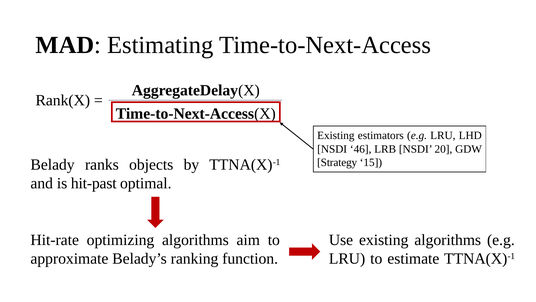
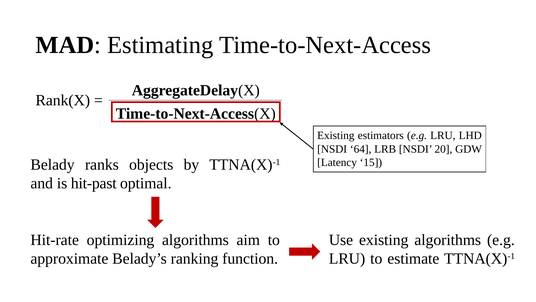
46: 46 -> 64 (361, 149)
Strategy: Strategy -> Latency (337, 162)
